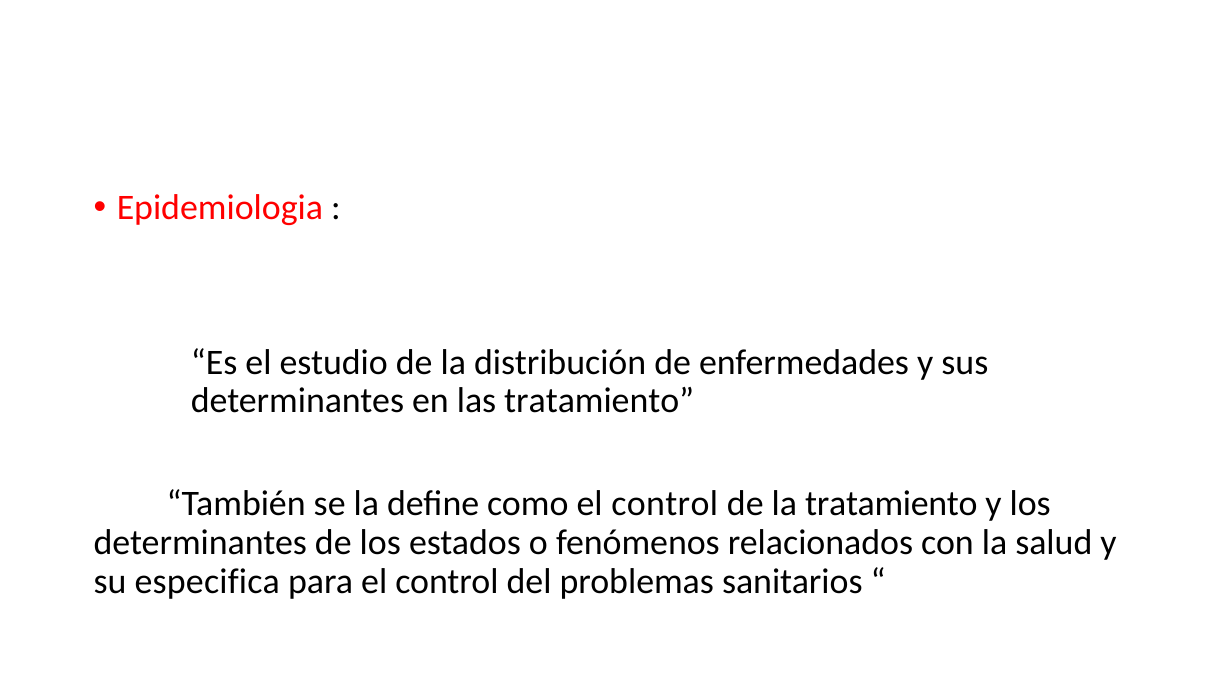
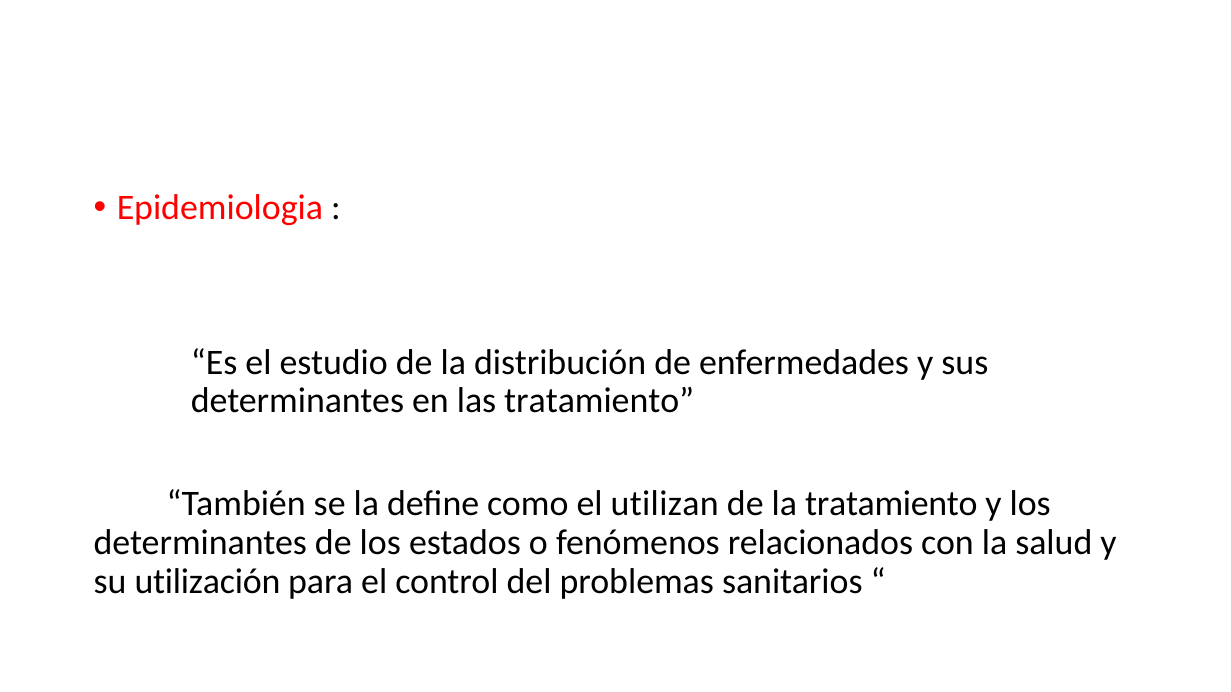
como el control: control -> utilizan (665, 504)
especifica: especifica -> utilización (207, 582)
